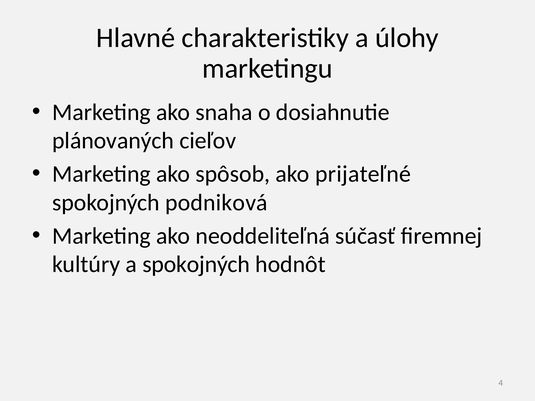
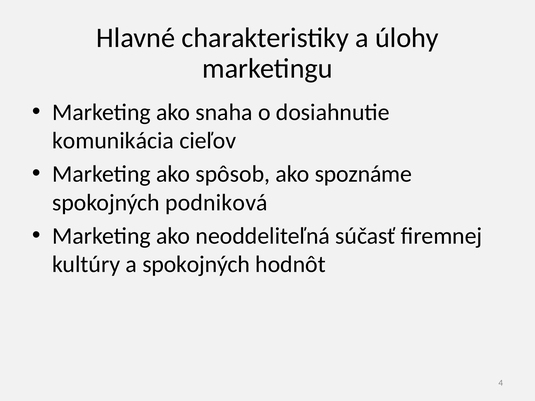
plánovaných: plánovaných -> komunikácia (113, 141)
prijateľné: prijateľné -> spoznáme (363, 174)
